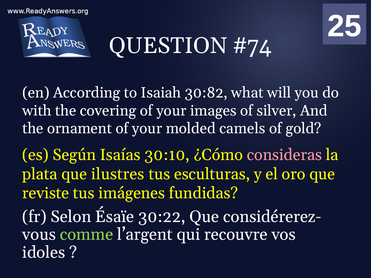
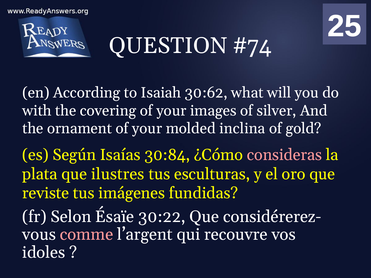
30:82: 30:82 -> 30:62 (206, 93)
camels: camels -> inclina (242, 129)
30:10: 30:10 -> 30:84 (167, 155)
comme colour: light green -> pink (87, 235)
